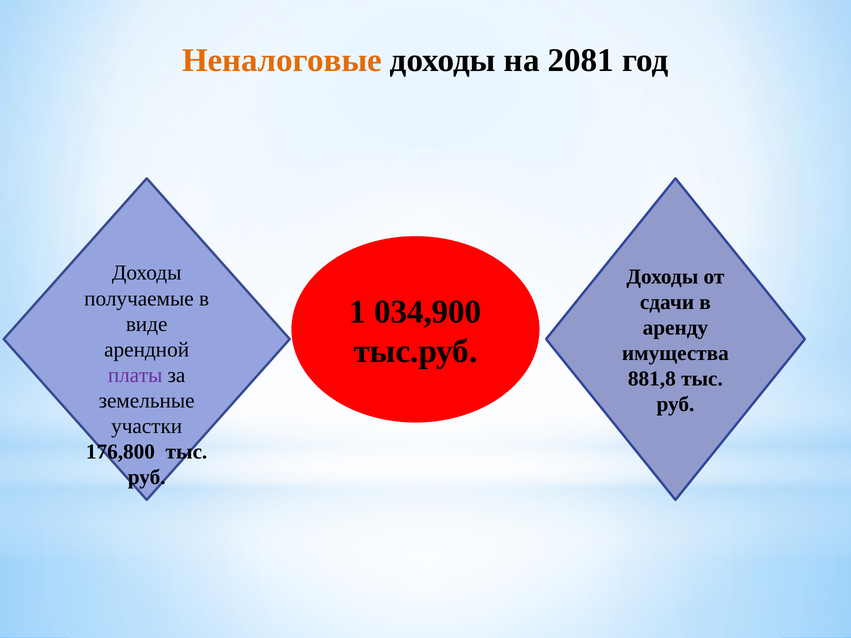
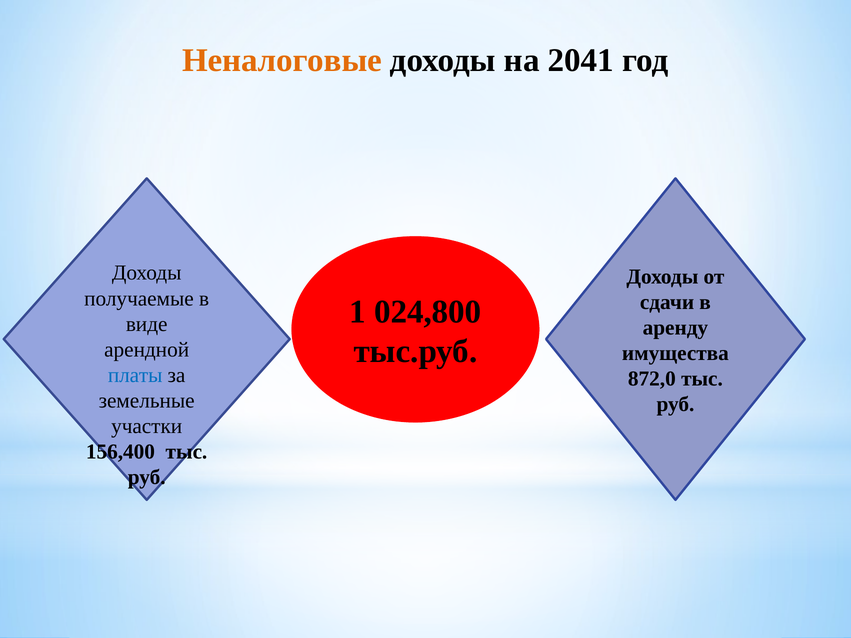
2081: 2081 -> 2041 (581, 60)
034,900: 034,900 -> 024,800 (428, 312)
платы colour: purple -> blue (135, 375)
881,8: 881,8 -> 872,0 (652, 379)
176,800: 176,800 -> 156,400 (120, 452)
